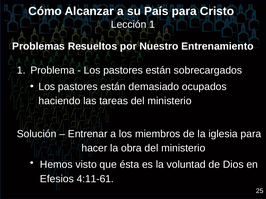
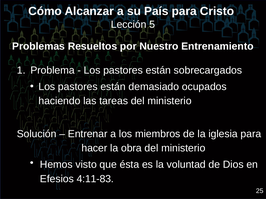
Lección 1: 1 -> 5 (152, 25)
4:11-61: 4:11-61 -> 4:11-83 (95, 179)
